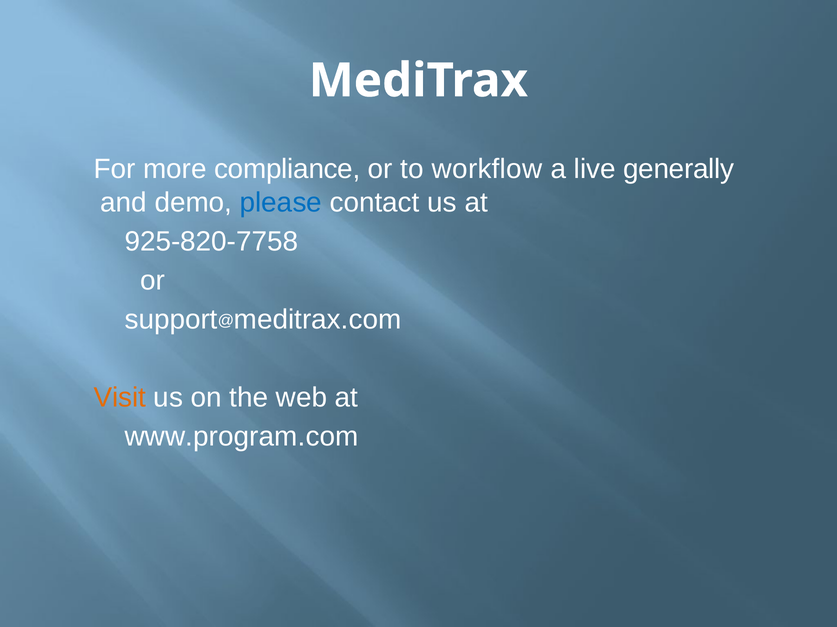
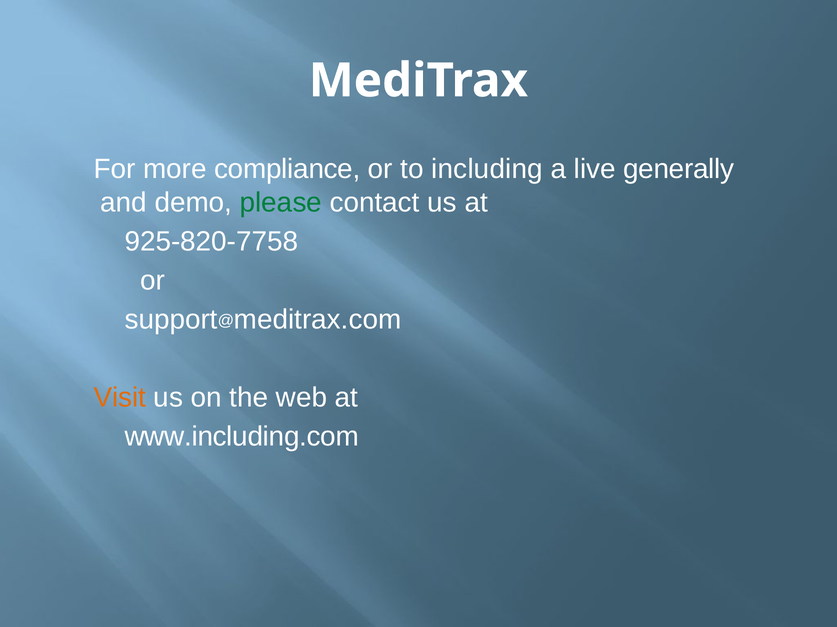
workflow: workflow -> including (487, 169)
please colour: blue -> green (281, 203)
www.program.com: www.program.com -> www.including.com (242, 437)
